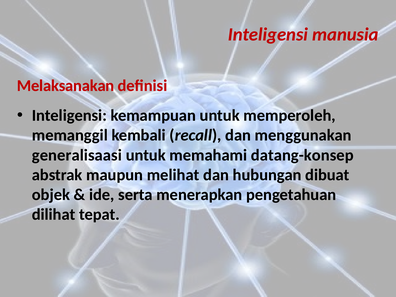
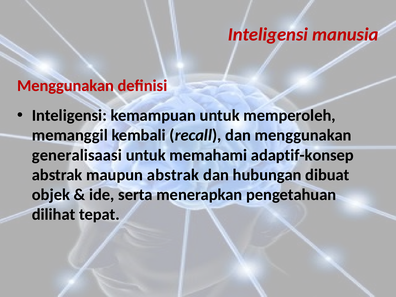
Melaksanakan: Melaksanakan -> Menggunakan (66, 86)
datang-konsep: datang-konsep -> adaptif-konsep (302, 155)
maupun melihat: melihat -> abstrak (173, 175)
